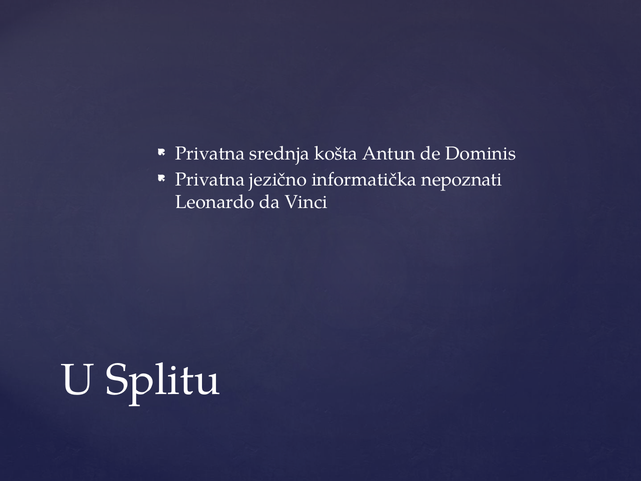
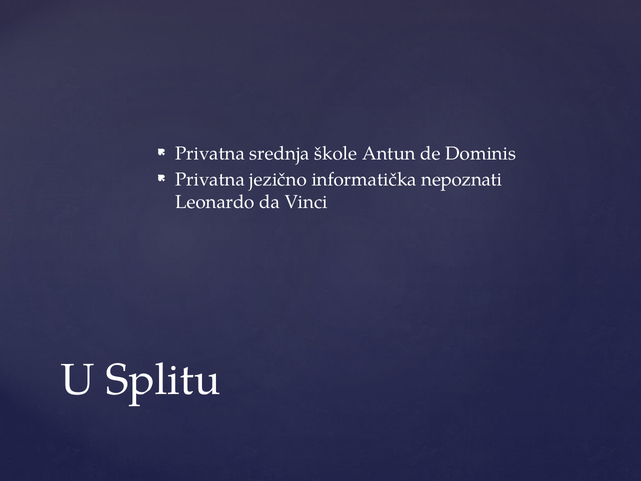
košta: košta -> škole (336, 153)
